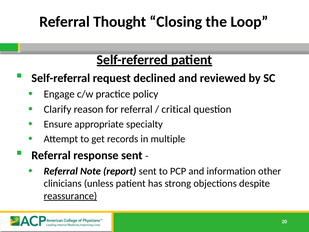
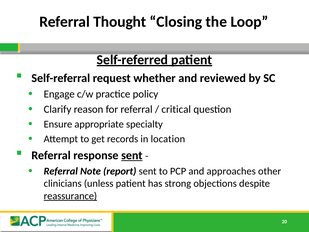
declined: declined -> whether (155, 78)
multiple: multiple -> location (168, 139)
sent underline: none -> present (132, 155)
information: information -> approaches (231, 171)
